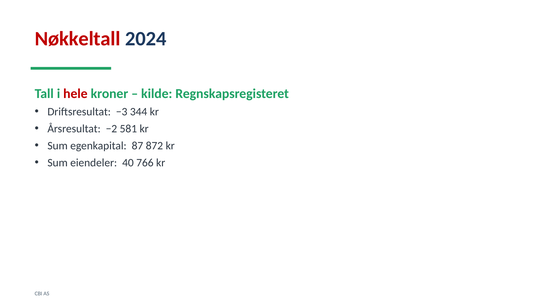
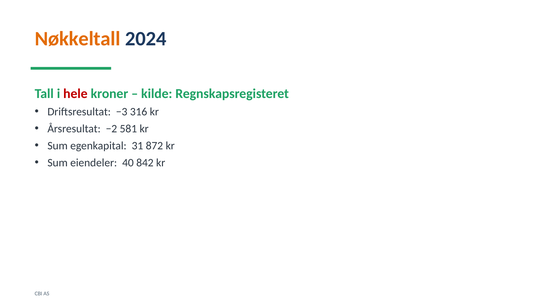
Nøkkeltall colour: red -> orange (78, 39)
344: 344 -> 316 (139, 112)
87: 87 -> 31 (137, 146)
766: 766 -> 842 (145, 163)
